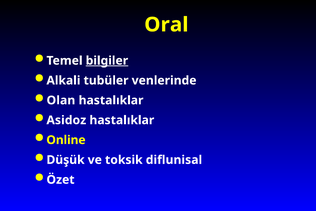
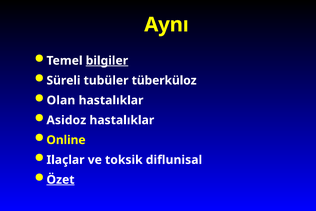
Oral: Oral -> Aynı (167, 25)
Alkali: Alkali -> Süreli (63, 81)
venlerinde: venlerinde -> tüberküloz (164, 81)
Düşük: Düşük -> Ilaçlar (66, 160)
Özet underline: none -> present (61, 180)
